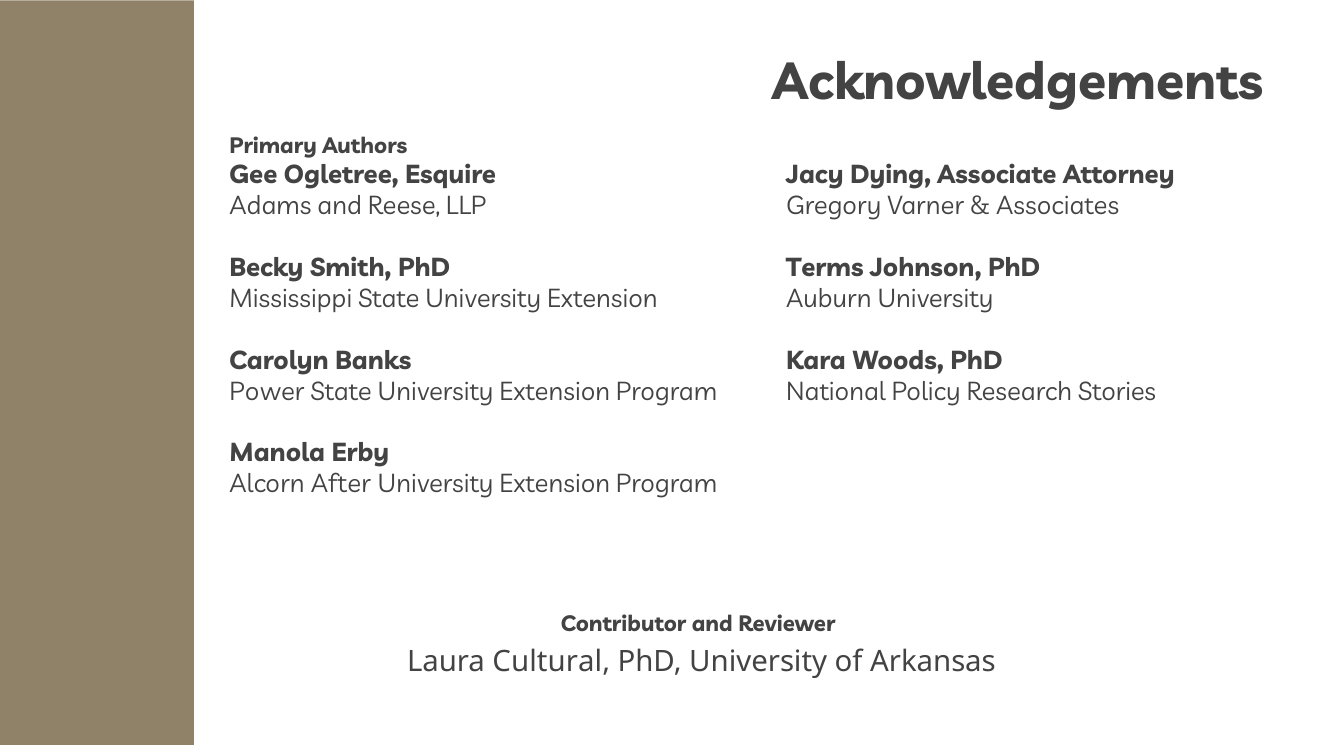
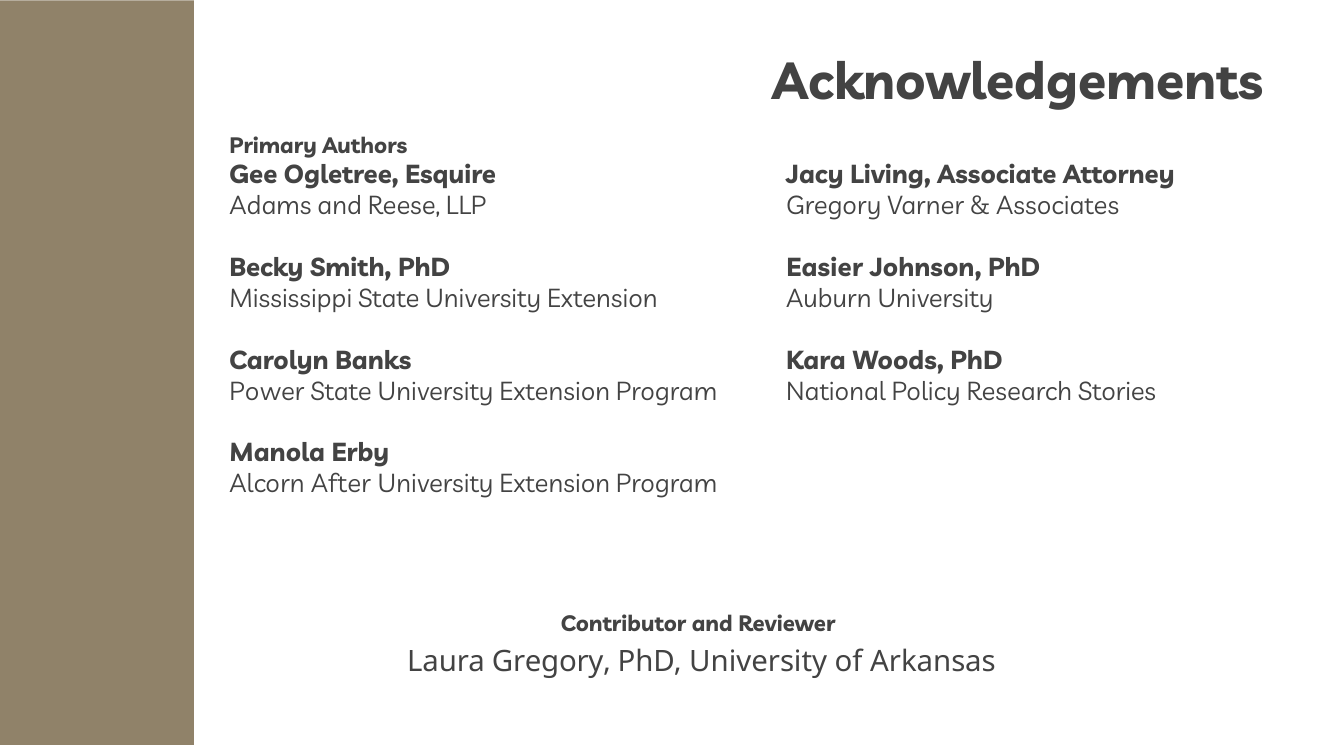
Dying: Dying -> Living (891, 175)
Terms: Terms -> Easier (825, 268)
Laura Cultural: Cultural -> Gregory (551, 662)
